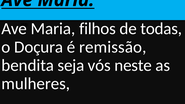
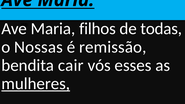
Doçura: Doçura -> Nossas (38, 47)
seja: seja -> cair (71, 65)
neste: neste -> esses (133, 65)
mulheres underline: none -> present (36, 84)
